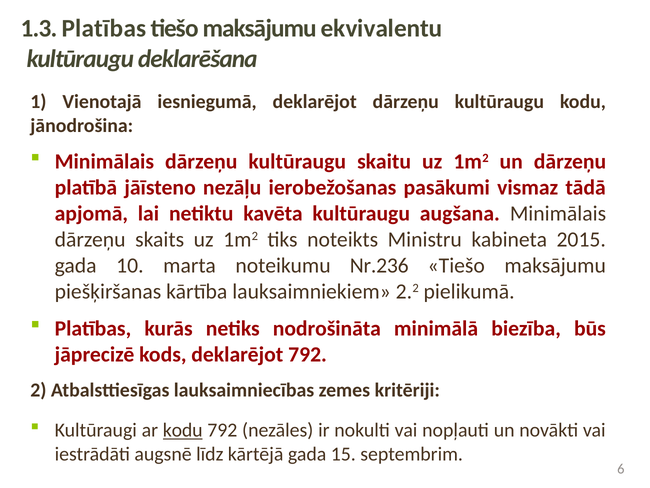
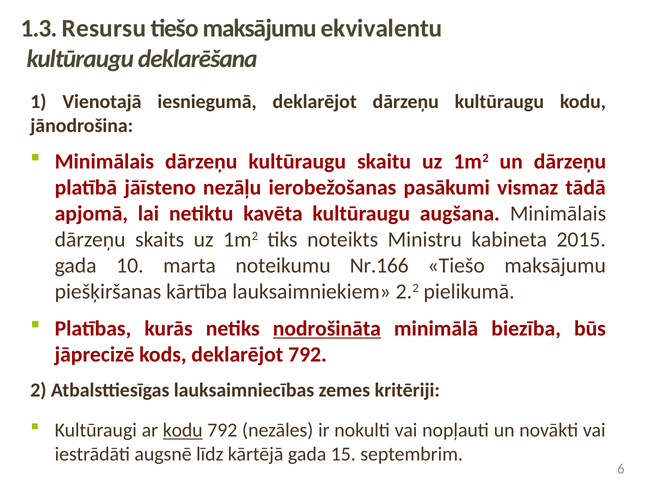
1.3 Platības: Platības -> Resursu (104, 28)
Nr.236: Nr.236 -> Nr.166 (379, 265)
nodrošināta underline: none -> present (327, 328)
